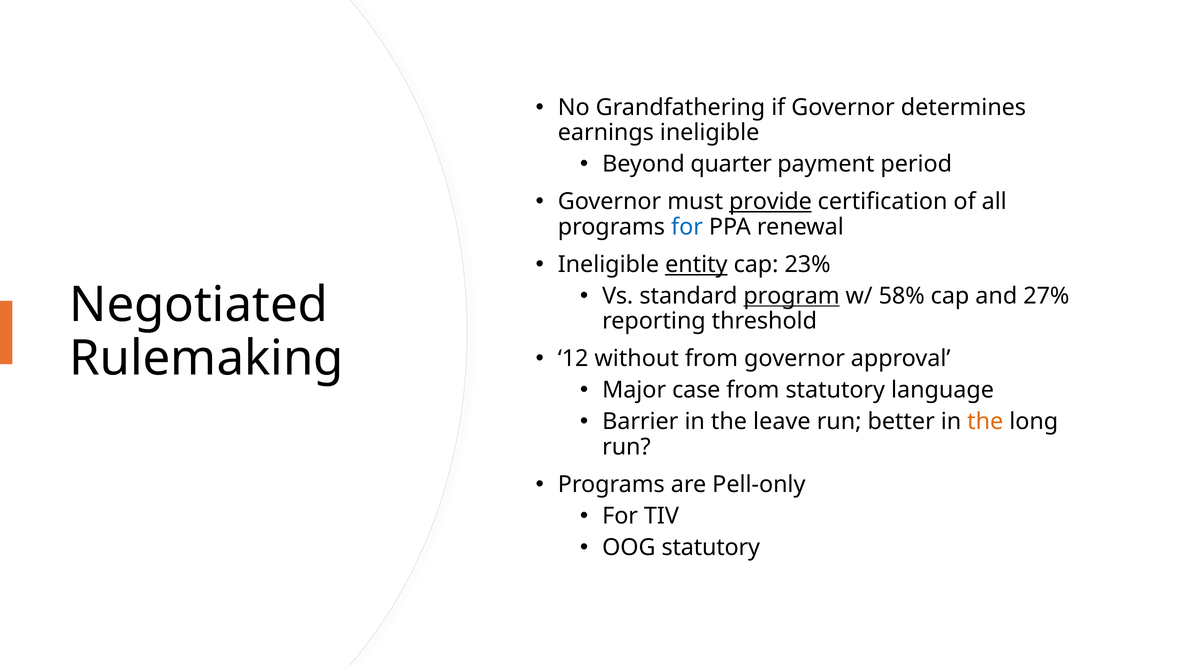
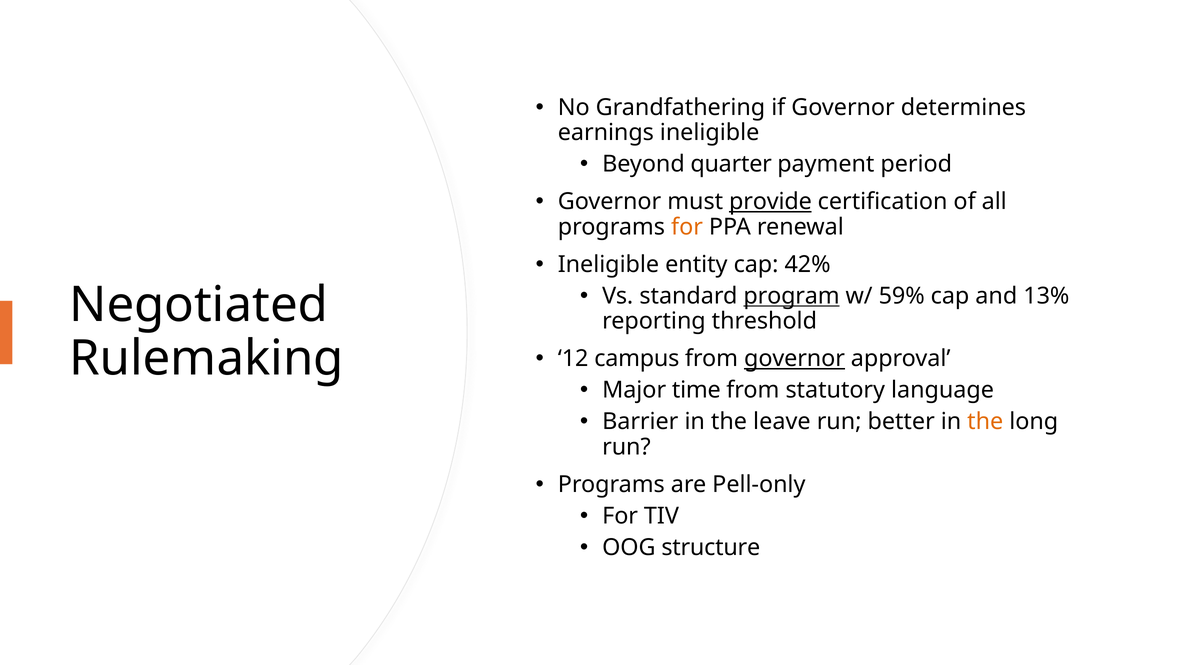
for colour: blue -> orange (687, 227)
entity underline: present -> none (696, 264)
23%: 23% -> 42% (808, 264)
58%: 58% -> 59% (902, 296)
27%: 27% -> 13% (1046, 296)
without: without -> campus (637, 359)
governor underline: none -> present (795, 359)
case: case -> time (696, 390)
OOG statutory: statutory -> structure (711, 547)
